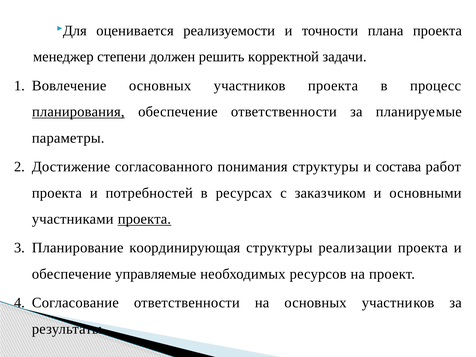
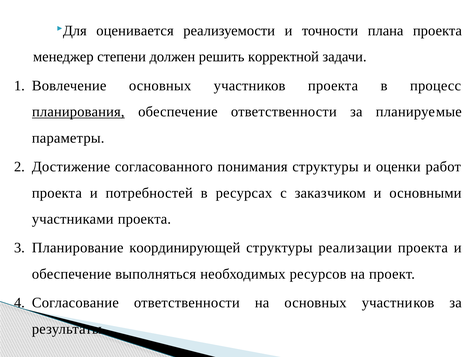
состава: состава -> оценки (398, 167)
проекта underline: present -> none (144, 219)
координирующая: координирующая -> координирующей (185, 248)
управляемые: управляемые -> выполняться (156, 274)
